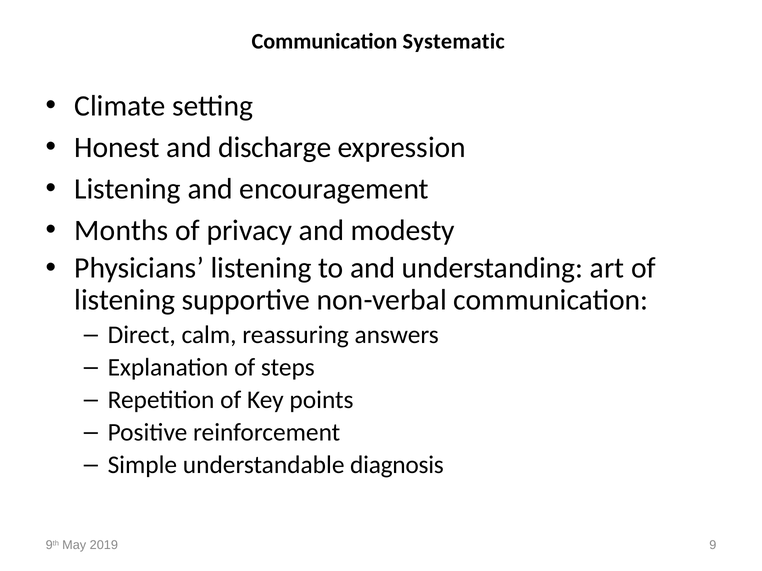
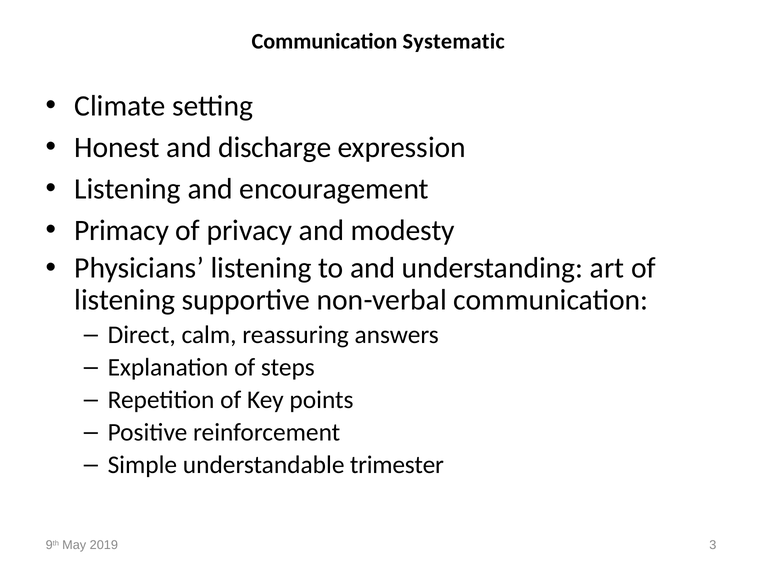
Months: Months -> Primacy (122, 231)
diagnosis: diagnosis -> trimester (397, 465)
9: 9 -> 3 (713, 546)
